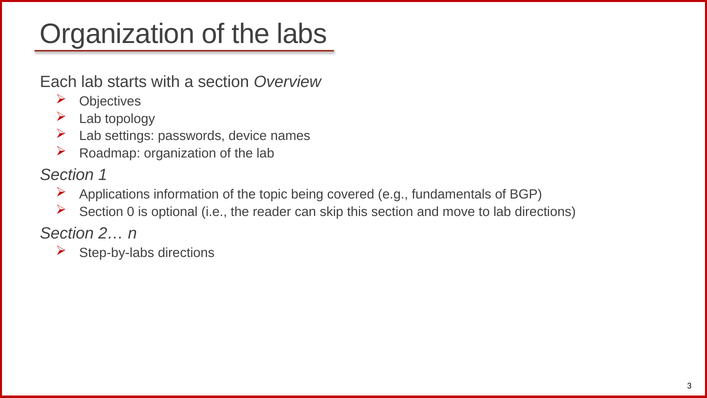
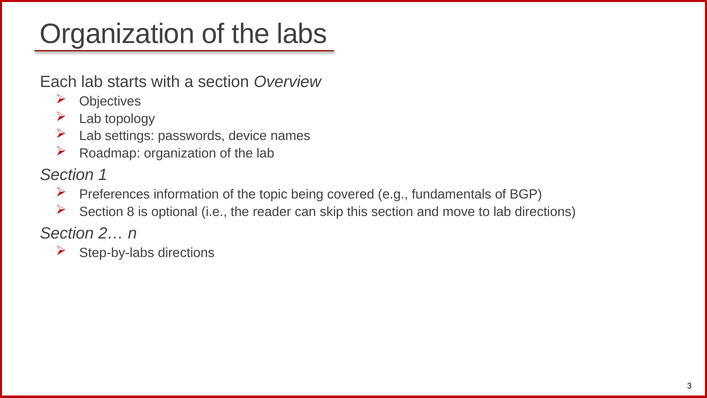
Applications: Applications -> Preferences (115, 194)
0: 0 -> 8 (131, 212)
